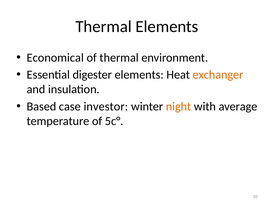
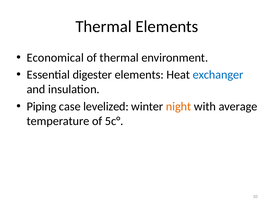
exchanger colour: orange -> blue (218, 75)
Based: Based -> Piping (42, 106)
investor: investor -> levelized (106, 106)
